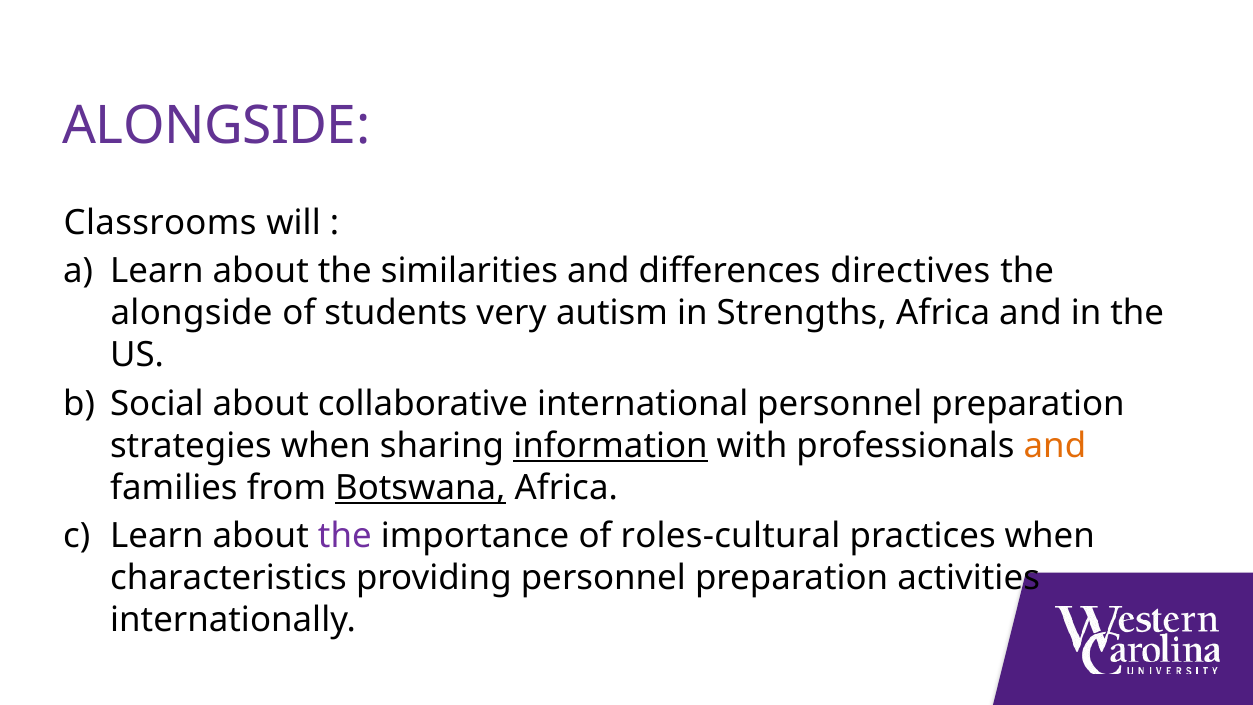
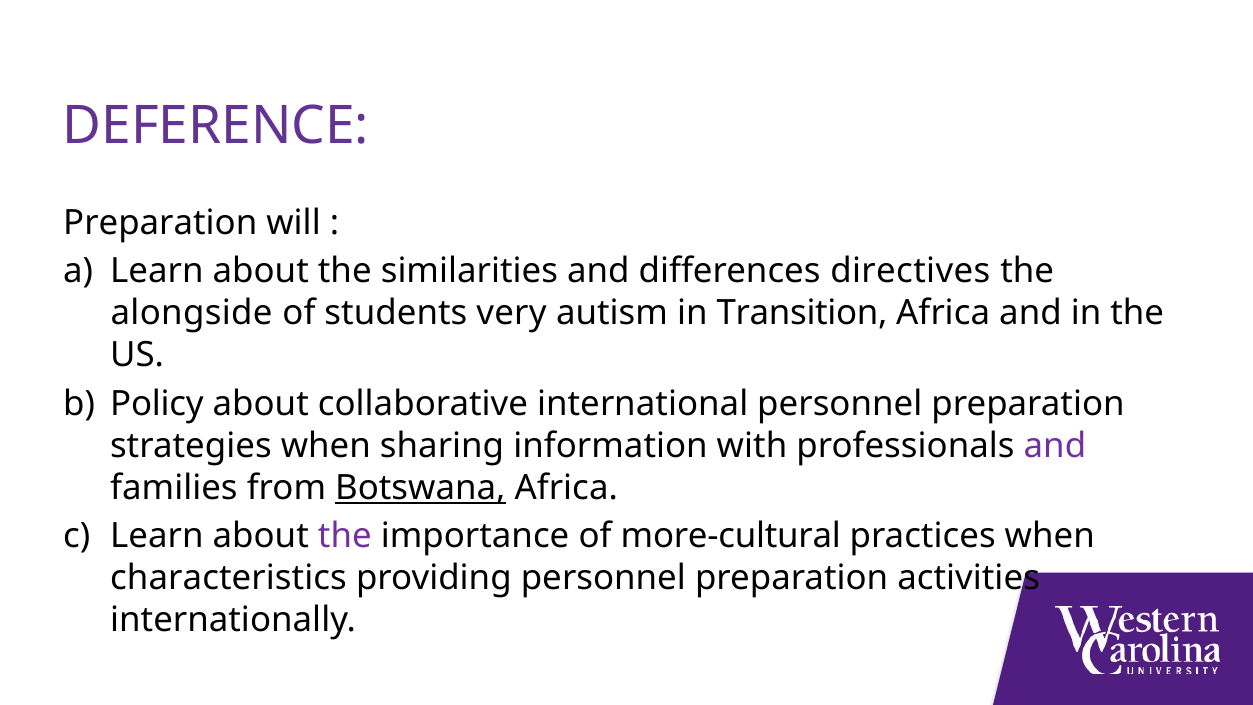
ALONGSIDE: ALONGSIDE -> DEFERENCE (216, 126)
Classrooms: Classrooms -> Preparation (160, 223)
Strengths: Strengths -> Transition (802, 313)
Social: Social -> Policy (157, 404)
information underline: present -> none (611, 446)
and colour: orange -> purple (1055, 446)
roles-cultural: roles-cultural -> more-cultural (731, 536)
